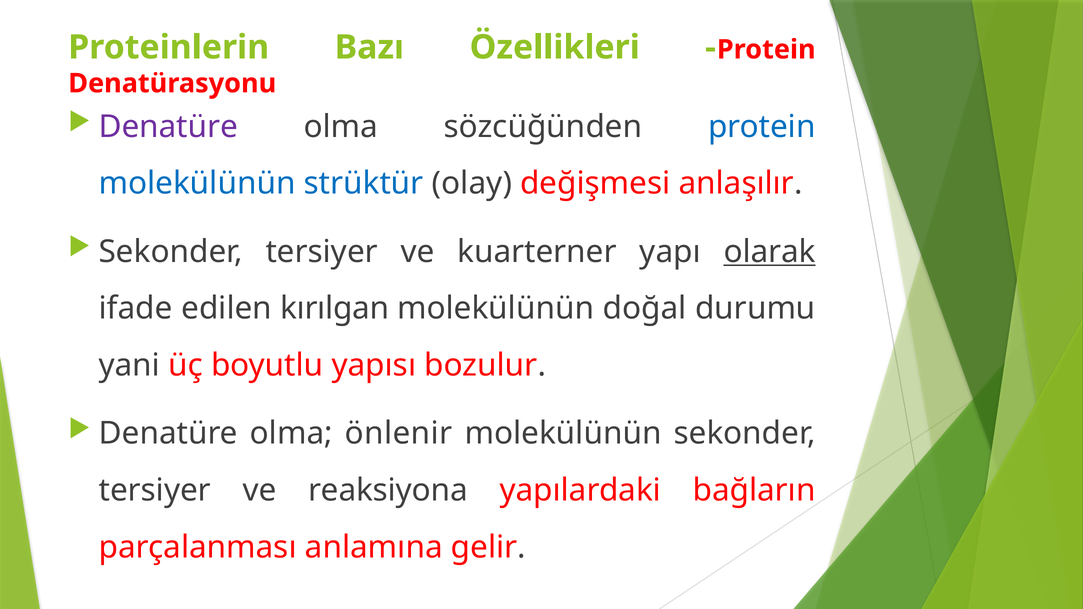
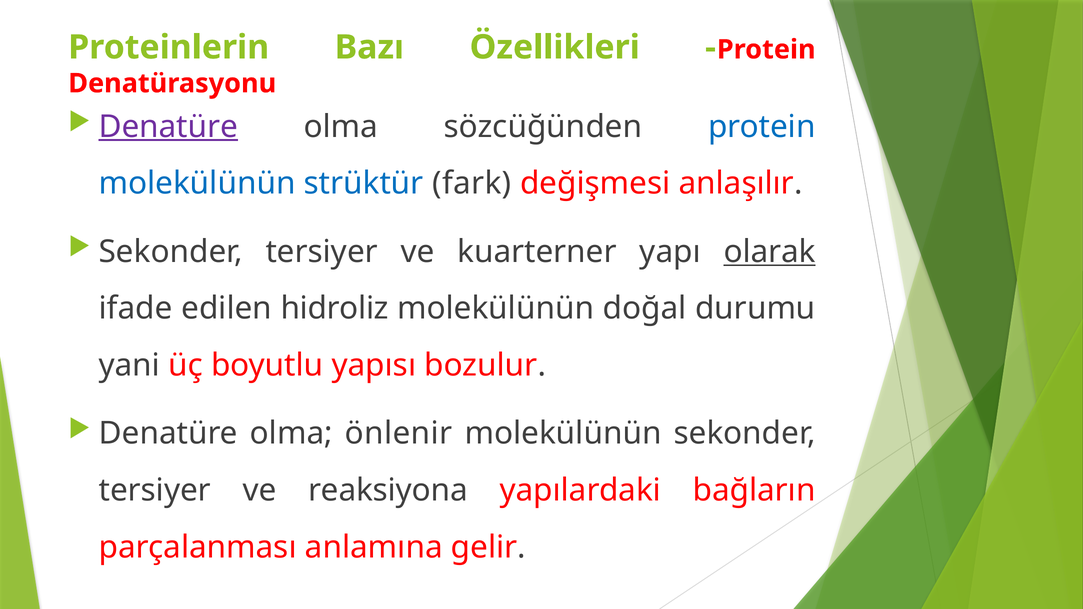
Denatüre underline: none -> present (168, 127)
olay: olay -> fark (472, 184)
kırılgan: kırılgan -> hidroliz (335, 309)
